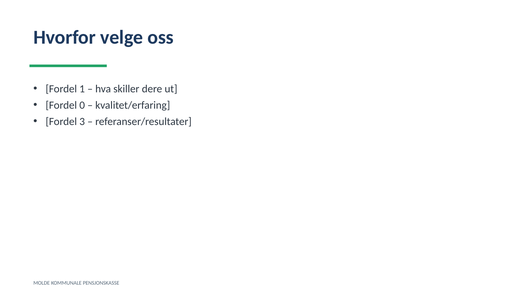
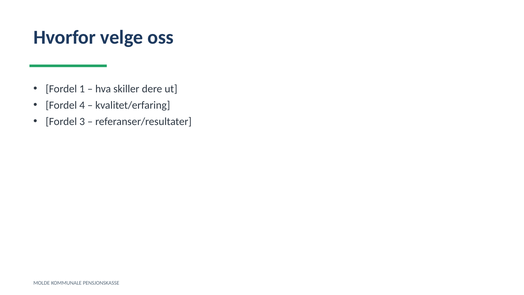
0: 0 -> 4 (82, 105)
